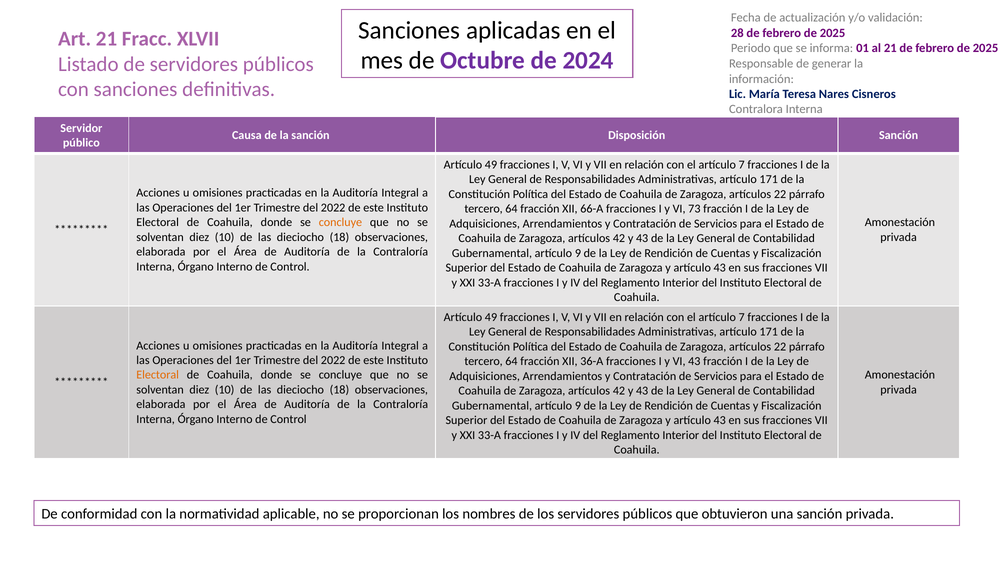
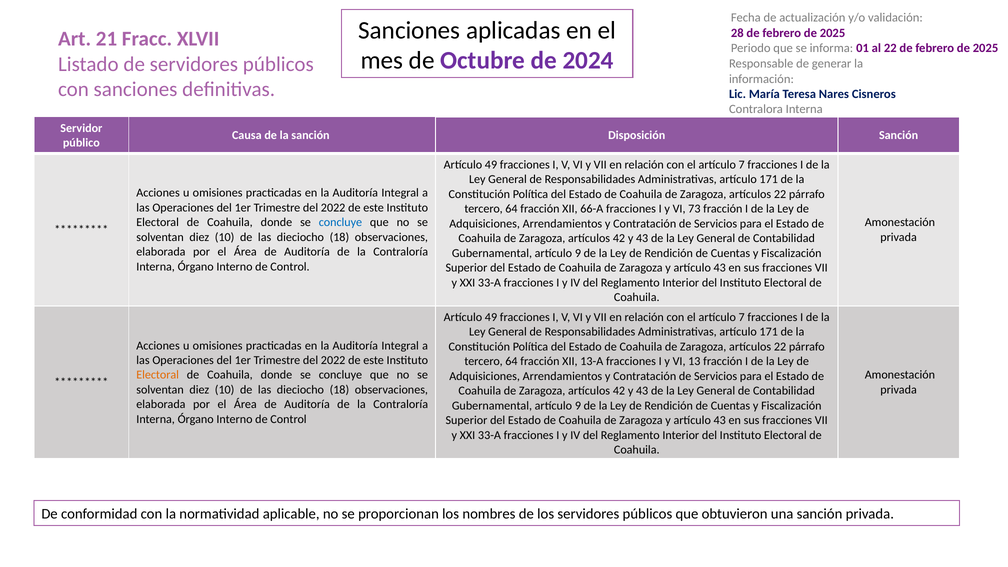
al 21: 21 -> 22 (890, 48)
concluye colour: orange -> blue (340, 222)
36-A: 36-A -> 13-A (592, 361)
VI 43: 43 -> 13 (694, 361)
